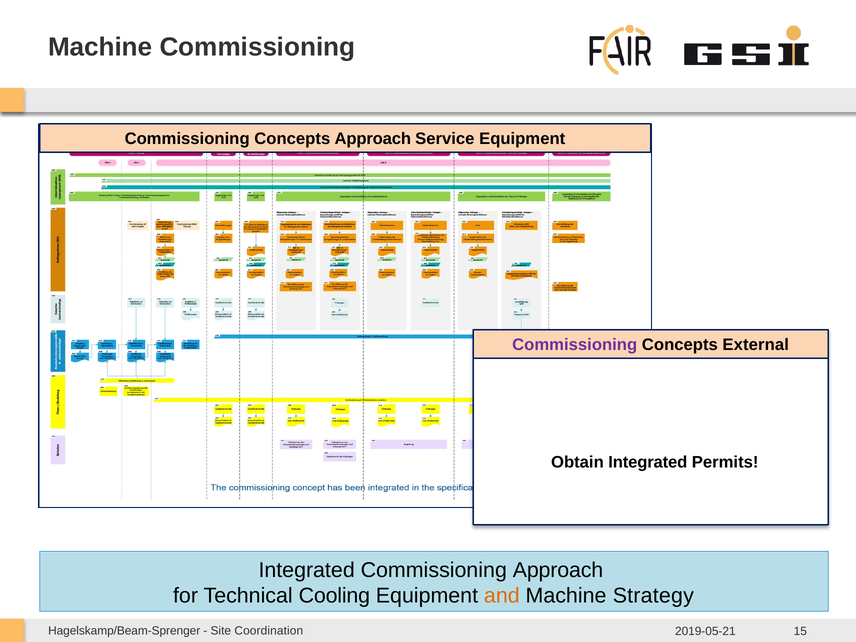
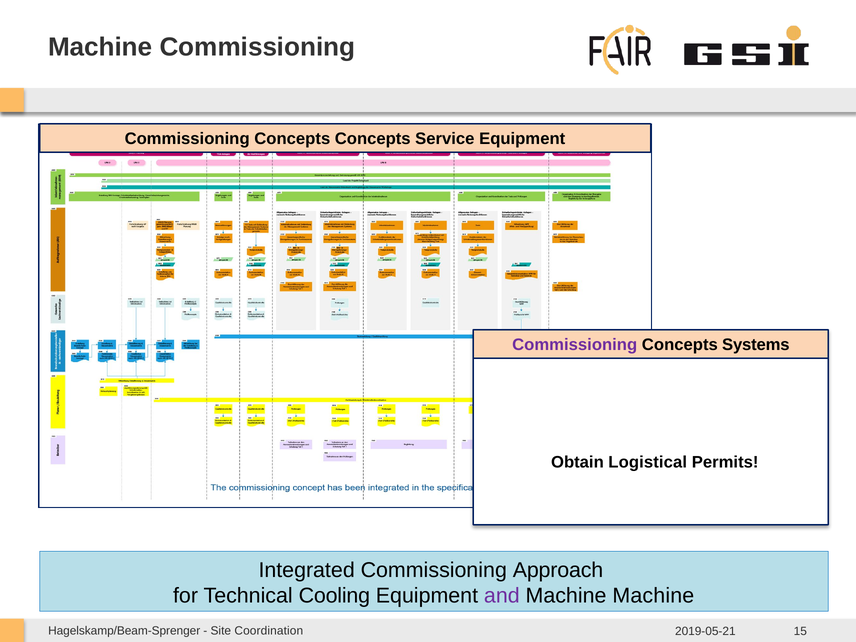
Concepts Approach: Approach -> Concepts (373, 139)
External: External -> Systems (756, 345)
Obtain Integrated: Integrated -> Logistical (648, 462)
and colour: orange -> purple (502, 596)
Machine Strategy: Strategy -> Machine (653, 596)
